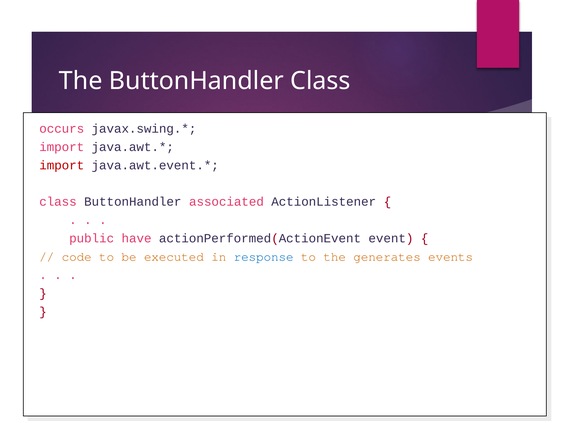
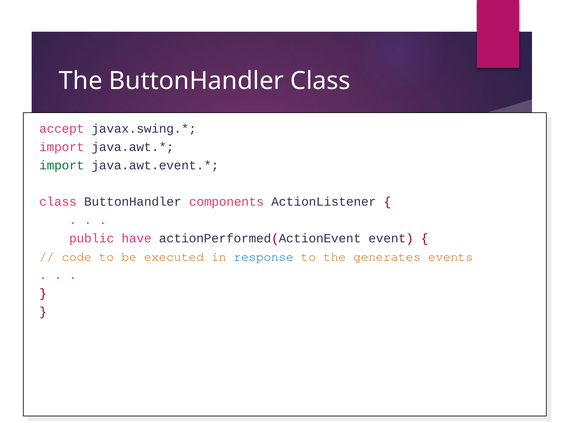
occurs: occurs -> accept (62, 128)
import colour: red -> green (62, 165)
associated: associated -> components (226, 202)
